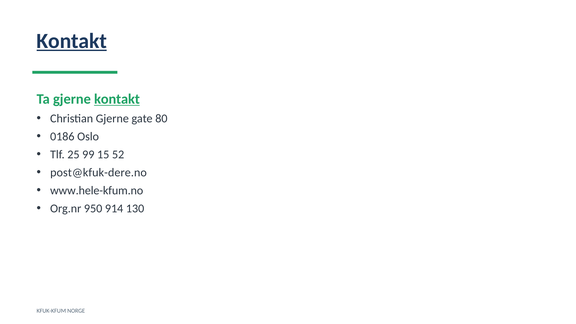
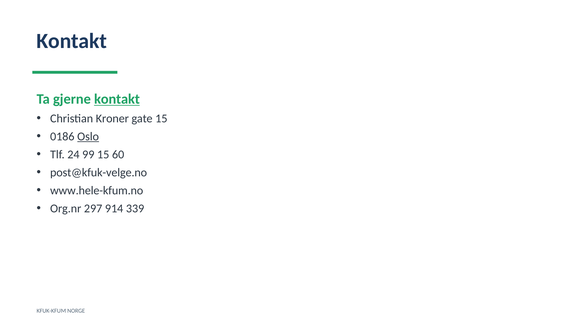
Kontakt underline: present -> none (72, 41)
Christian Gjerne: Gjerne -> Kroner (112, 118)
gate 80: 80 -> 15 (161, 118)
Oslo underline: none -> present (88, 136)
25: 25 -> 24 (73, 154)
52: 52 -> 60 (118, 154)
post@kfuk-dere.no: post@kfuk-dere.no -> post@kfuk-velge.no (99, 172)
950: 950 -> 297 (93, 208)
130: 130 -> 339 (135, 208)
